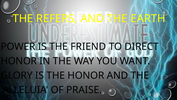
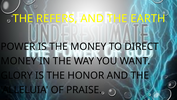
THE FRIEND: FRIEND -> MONEY (88, 46)
HONOR: HONOR -> MONEY (19, 61)
